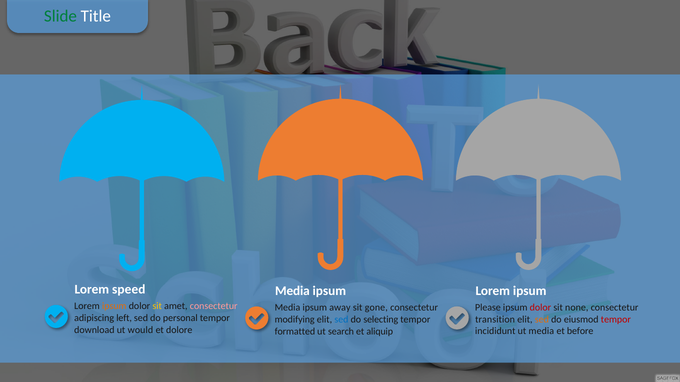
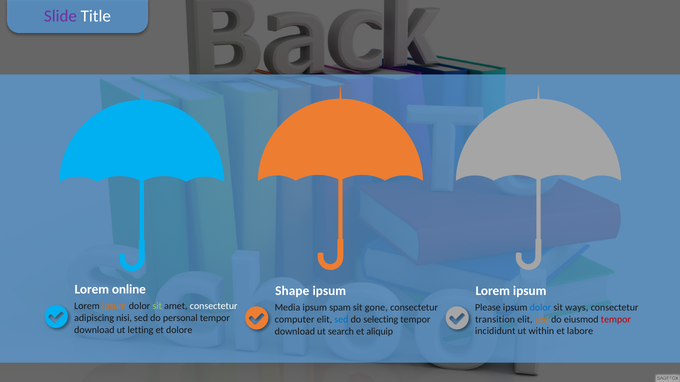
Slide colour: green -> purple (60, 16)
speed: speed -> online (129, 290)
Media: Media -> Shape (292, 291)
sit colour: yellow -> light green (157, 306)
consectetur colour: pink -> white (214, 306)
dolor colour: red -> blue (540, 308)
none: none -> ways (577, 308)
away: away -> spam (340, 308)
left: left -> nisi (124, 318)
modifying: modifying -> computer (295, 320)
would: would -> letting (140, 330)
ut media: media -> within (541, 332)
before: before -> labore (580, 332)
formatted: formatted -> download (295, 332)
